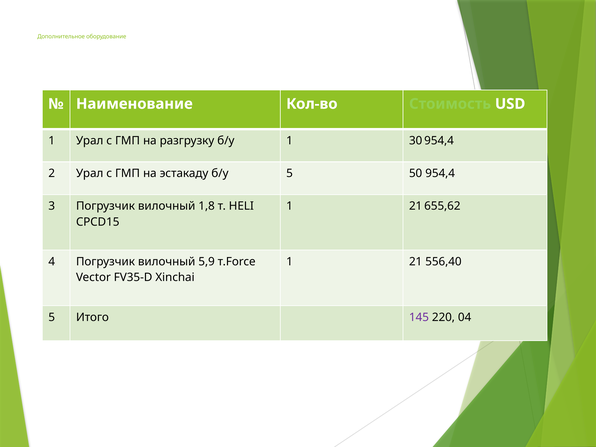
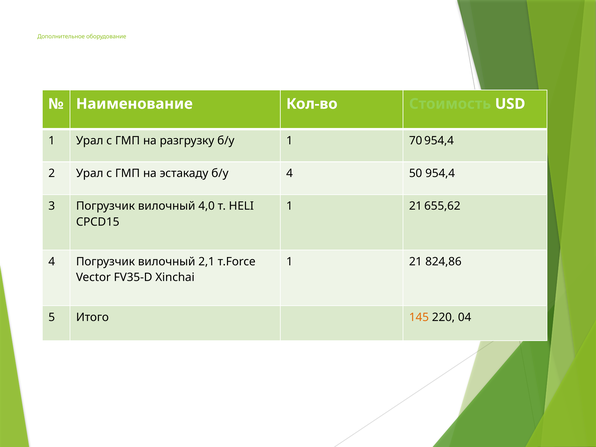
30: 30 -> 70 (416, 141)
б/у 5: 5 -> 4 (289, 173)
1,8: 1,8 -> 4,0 (207, 206)
5,9: 5,9 -> 2,1 (207, 262)
556,40: 556,40 -> 824,86 (443, 262)
145 colour: purple -> orange (419, 317)
